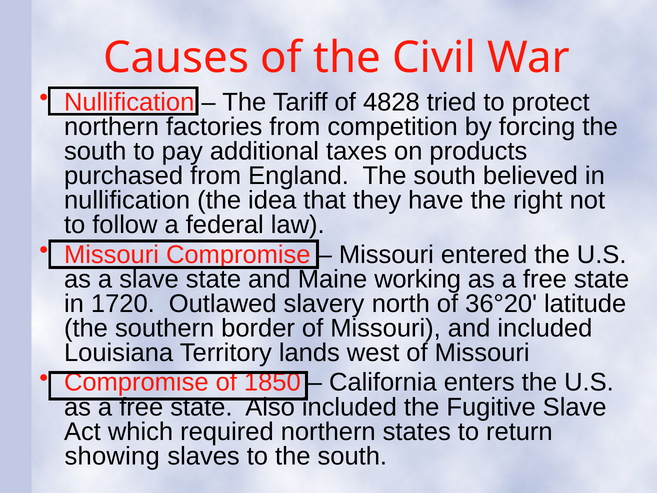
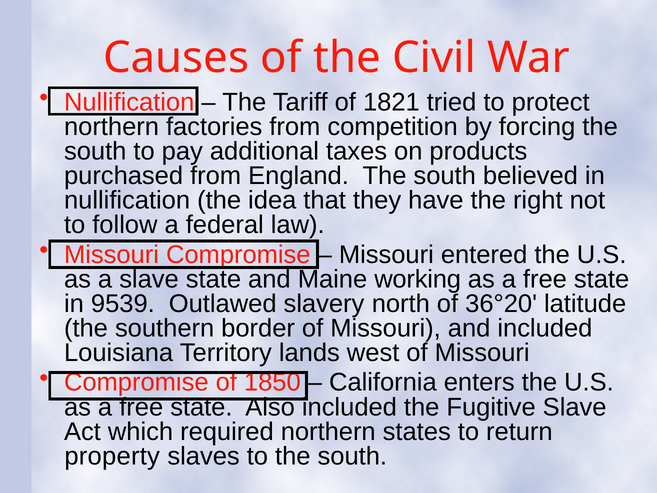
4828: 4828 -> 1821 (391, 102)
1720: 1720 -> 9539 (123, 304)
showing: showing -> property (112, 456)
